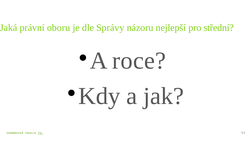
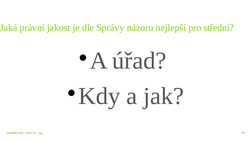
oboru: oboru -> jakost (59, 28)
roce: roce -> úřad (139, 61)
